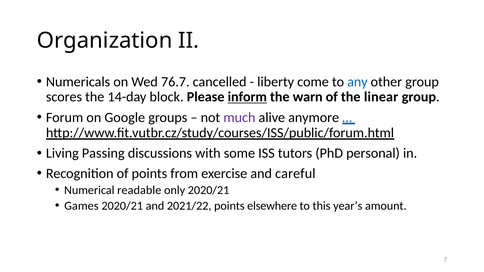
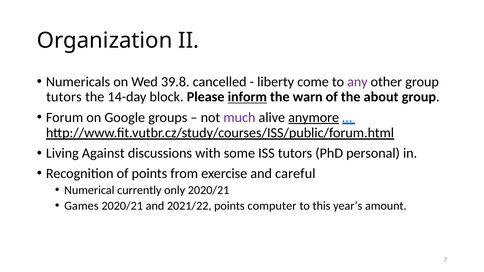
76.7: 76.7 -> 39.8 (175, 82)
any colour: blue -> purple (357, 82)
scores: scores -> tutors (64, 97)
linear: linear -> about (381, 97)
anymore underline: none -> present (314, 118)
Passing: Passing -> Against (103, 153)
readable: readable -> currently (139, 190)
elsewhere: elsewhere -> computer (272, 206)
